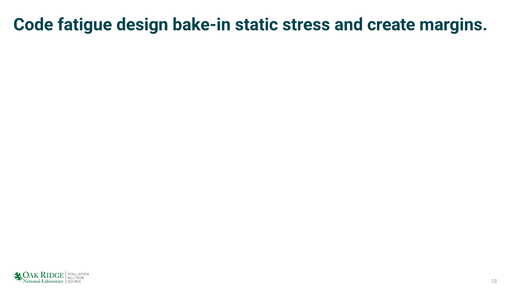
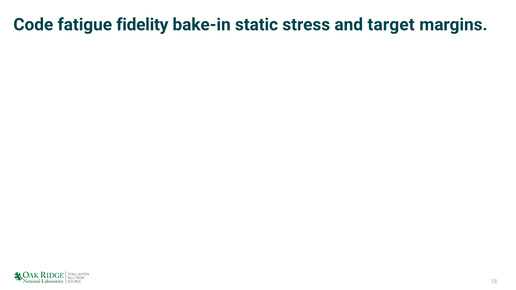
design: design -> fidelity (142, 25)
create: create -> target (391, 25)
